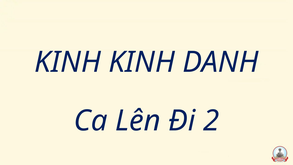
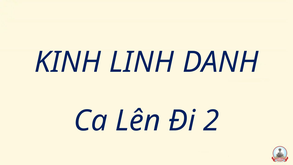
KINH KINH: KINH -> LINH (142, 62)
